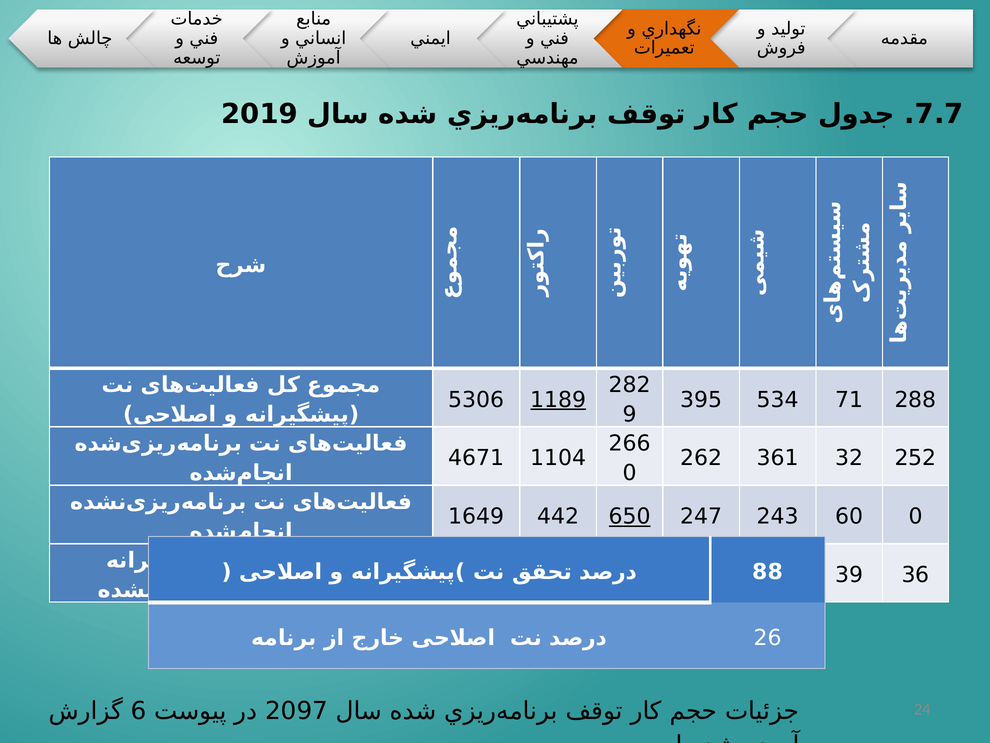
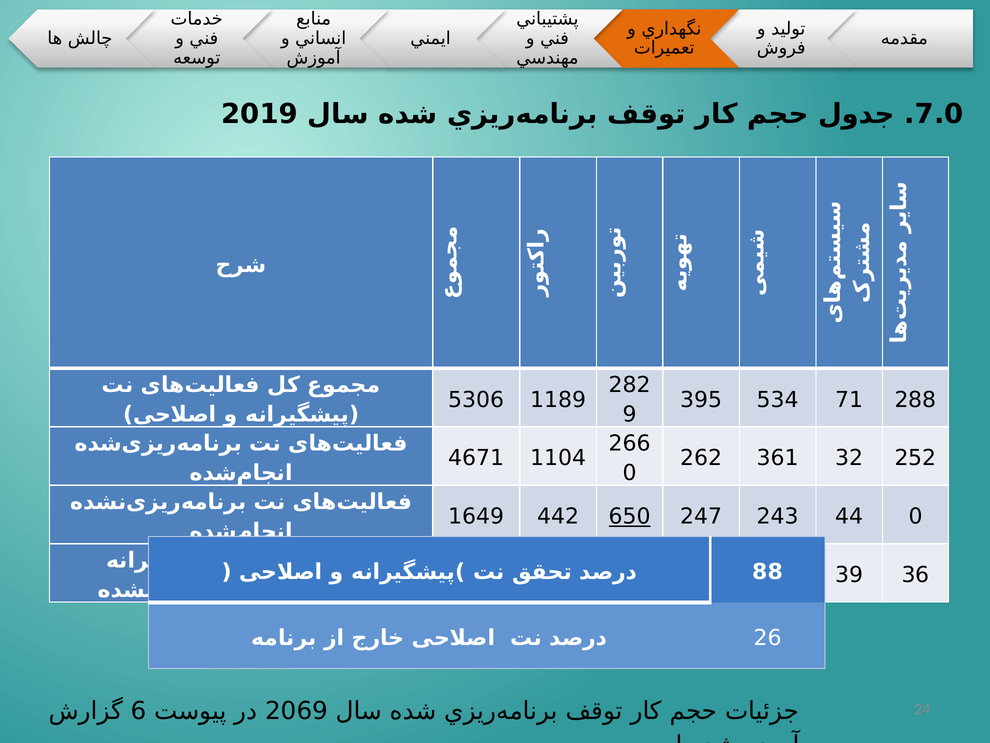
7.7: 7.7 -> 7.0 (939, 114)
1189 underline: present -> none (558, 400)
60: 60 -> 44 (849, 516)
2097: 2097 -> 2069 (297, 711)
